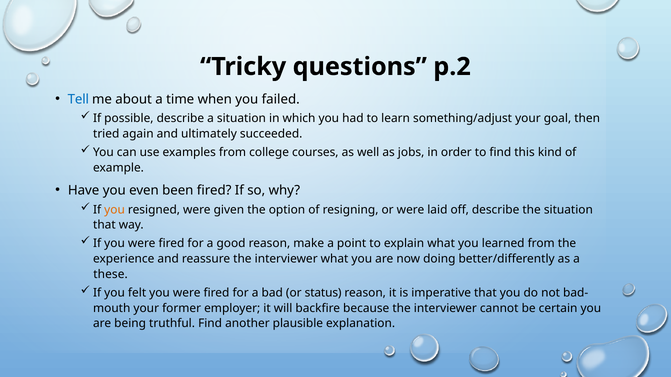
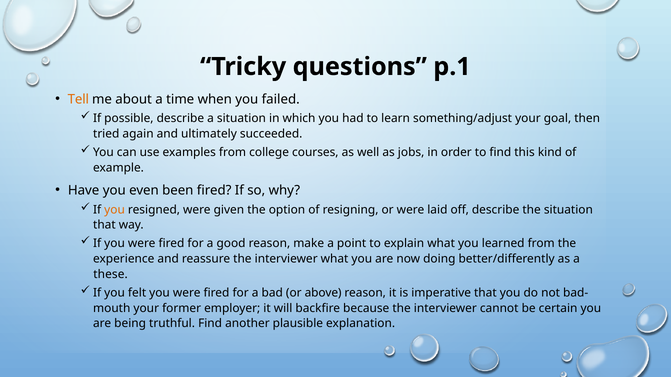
p.2: p.2 -> p.1 (452, 67)
Tell colour: blue -> orange (78, 99)
status: status -> above (323, 293)
